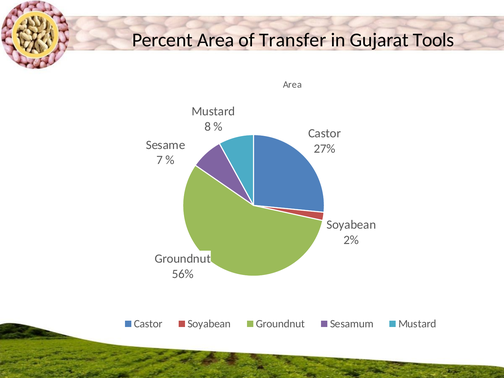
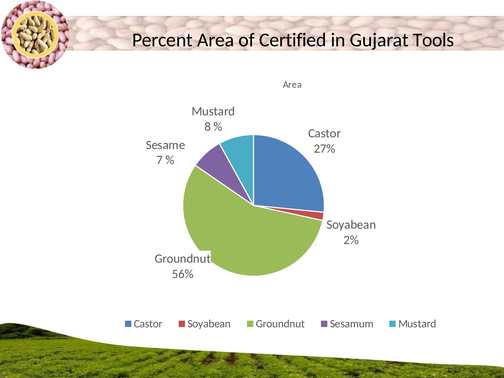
Transfer: Transfer -> Certified (293, 40)
